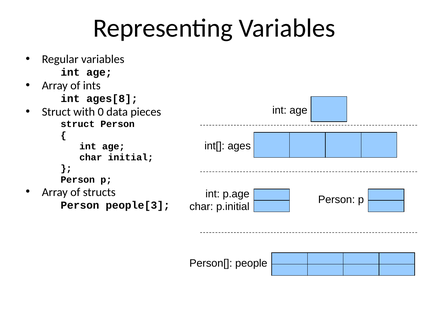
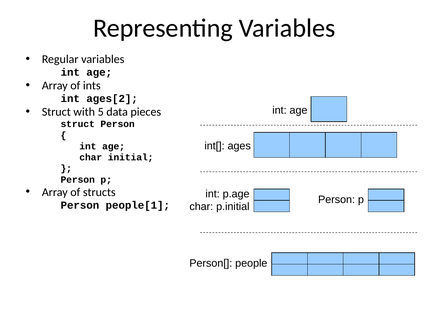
ages[8: ages[8 -> ages[2 (112, 99)
0: 0 -> 5 (101, 112)
people[3: people[3 -> people[1 (138, 205)
